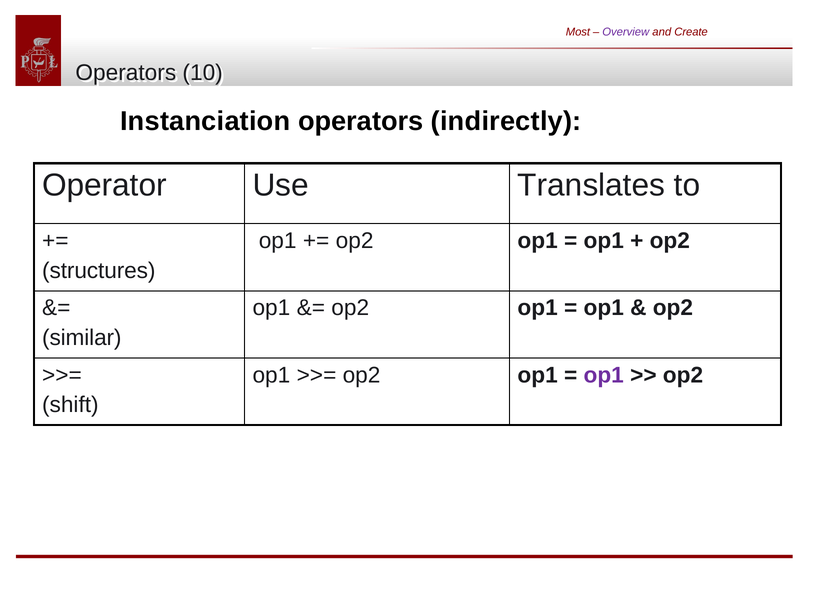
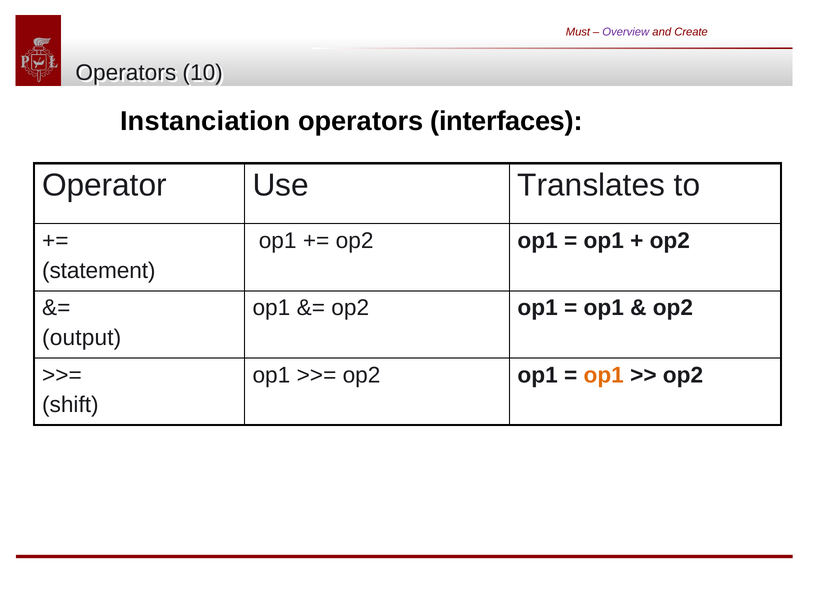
Most: Most -> Must (578, 32)
indirectly: indirectly -> interfaces (506, 121)
structures: structures -> statement (99, 270)
similar: similar -> output (82, 337)
op1 colour: purple -> orange (604, 375)
